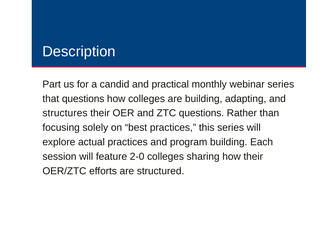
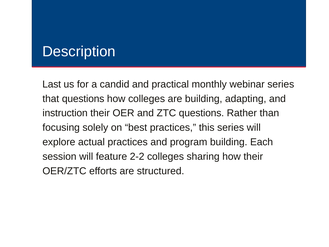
Part: Part -> Last (52, 84)
structures: structures -> instruction (65, 113)
2-0: 2-0 -> 2-2 (137, 156)
